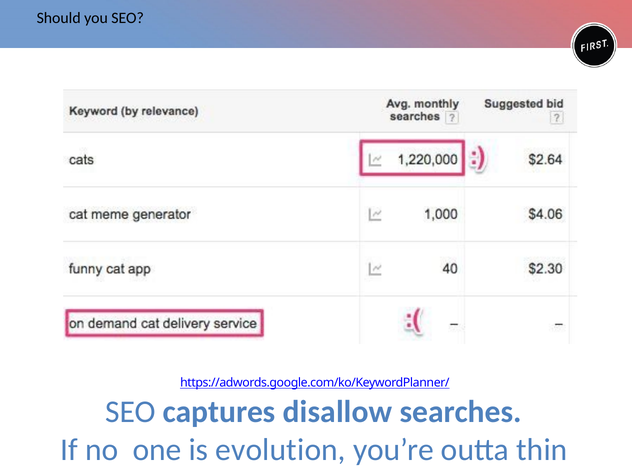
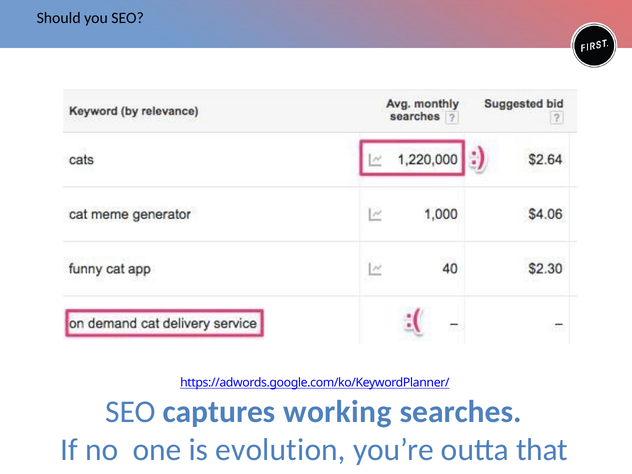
disallow: disallow -> working (337, 412)
thin: thin -> that (542, 450)
